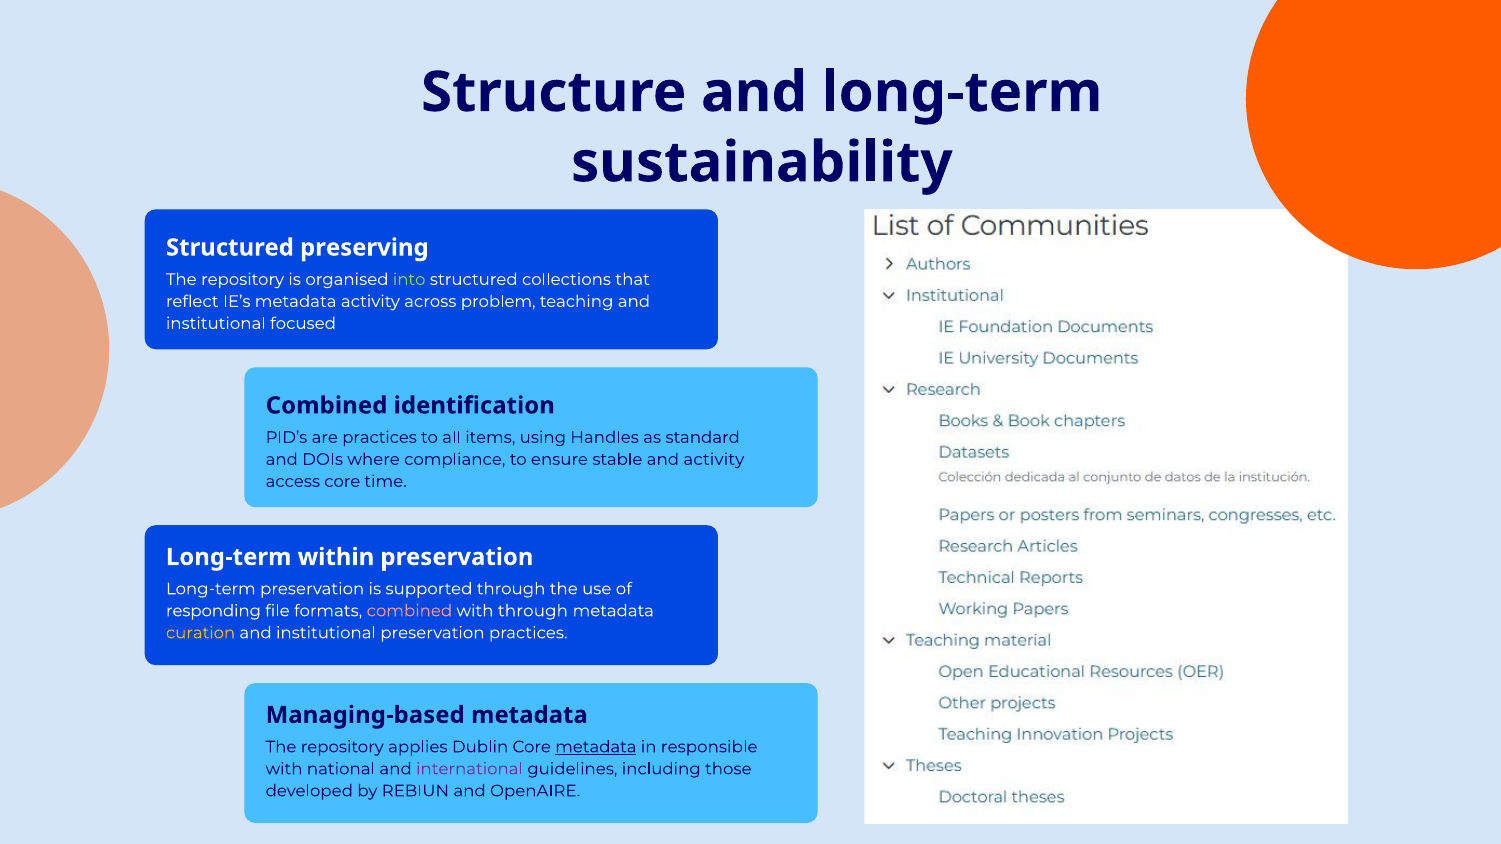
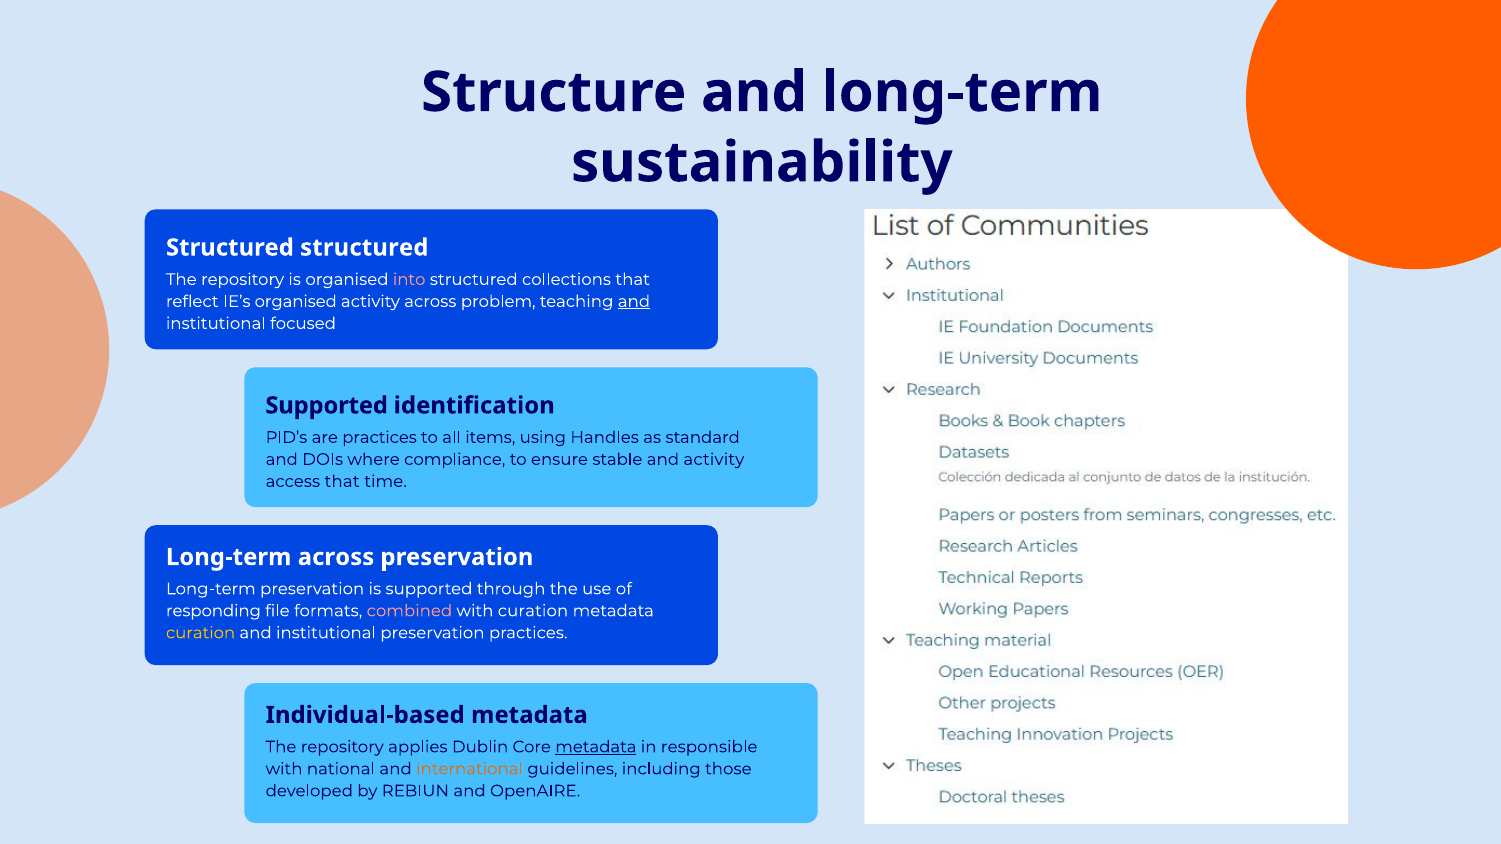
Structured preserving: preserving -> structured (364, 248)
into colour: light green -> pink (409, 280)
IE’s metadata: metadata -> organised (296, 302)
and underline: none -> present (634, 302)
Combined: Combined -> Supported (327, 406)
access core: core -> that (342, 482)
Long-term within: within -> across (336, 557)
with through: through -> curation (533, 611)
Managing-based: Managing-based -> Individual-based (365, 715)
international colour: purple -> orange (470, 769)
